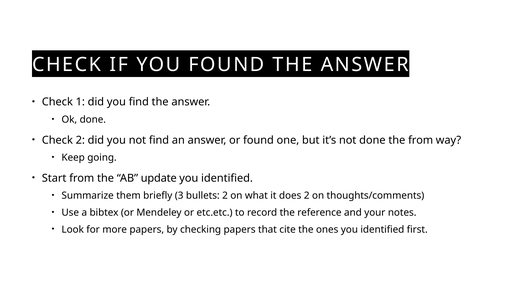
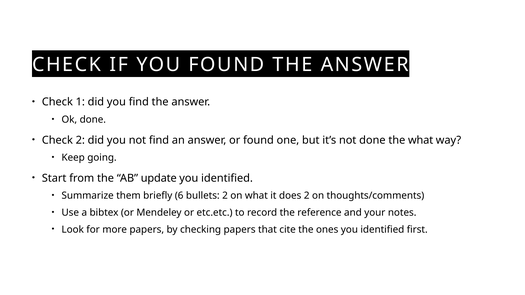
the from: from -> what (421, 140)
3: 3 -> 6 (179, 196)
